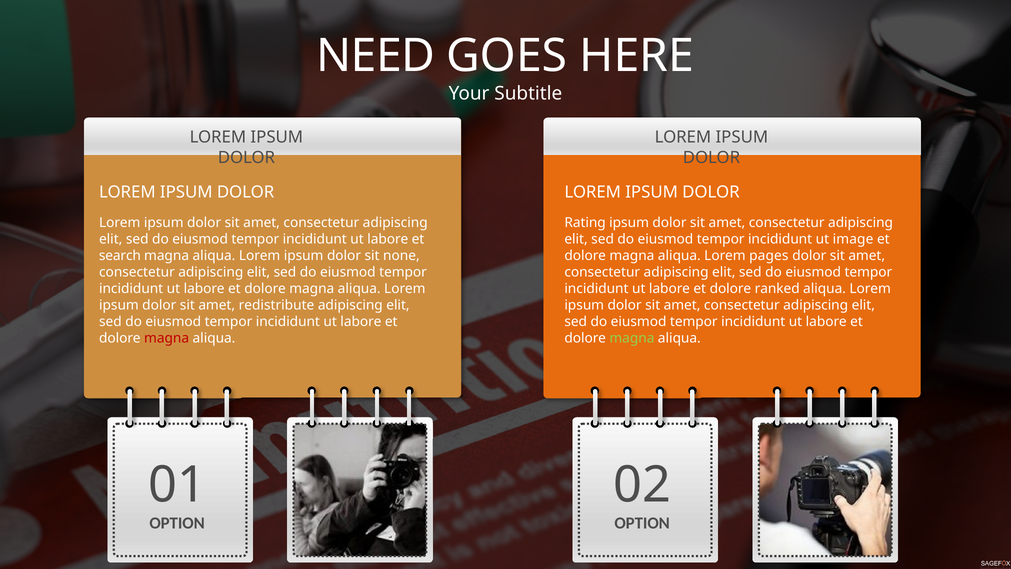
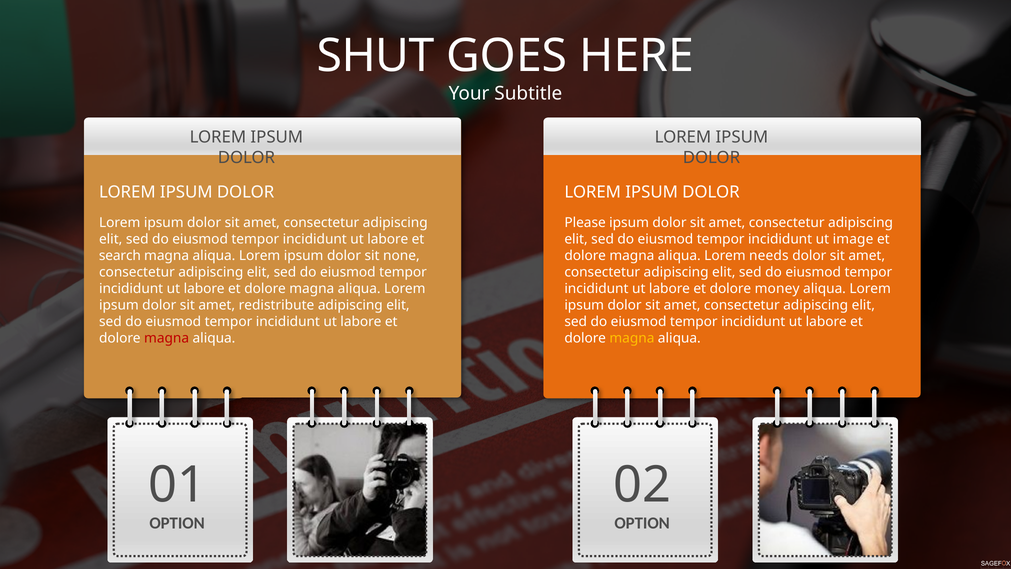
NEED: NEED -> SHUT (376, 56)
Rating: Rating -> Please (585, 223)
pages: pages -> needs (769, 256)
ranked: ranked -> money (777, 288)
magna colour: light green -> yellow (632, 338)
